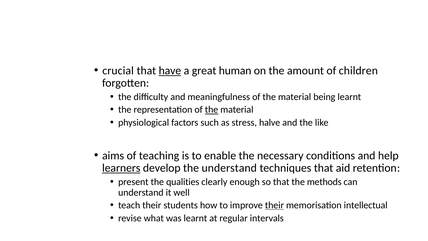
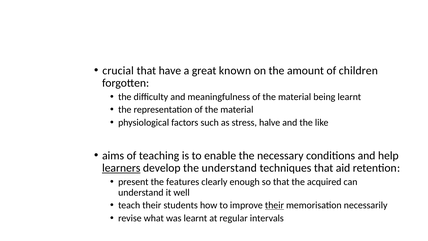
have underline: present -> none (170, 70)
human: human -> known (235, 70)
the underline: present -> none (212, 110)
qualities: qualities -> features (183, 182)
methods: methods -> acquired (324, 182)
intellectual: intellectual -> necessarily (366, 205)
